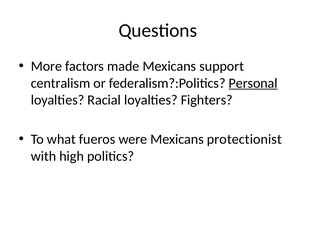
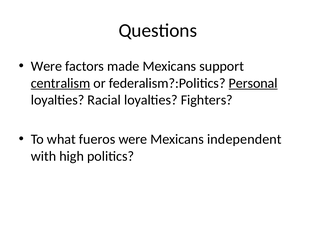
More: More -> Were (46, 66)
centralism underline: none -> present (61, 83)
protectionist: protectionist -> independent (244, 139)
